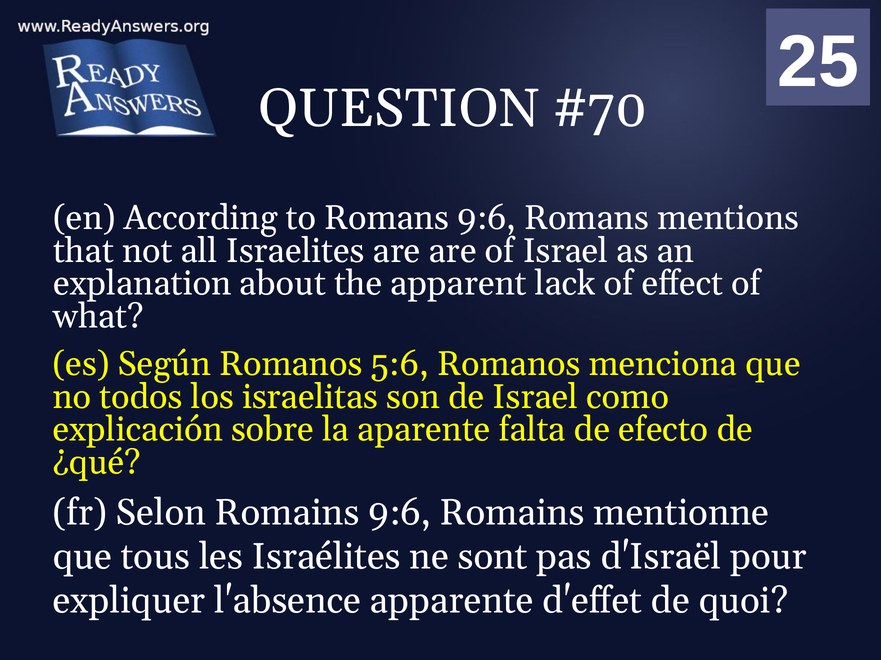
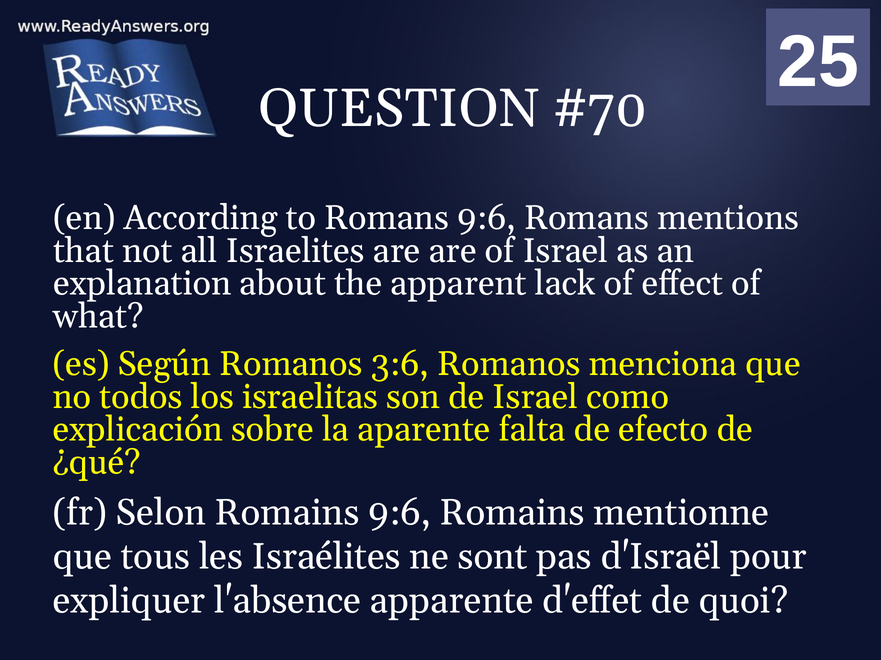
5:6: 5:6 -> 3:6 (400, 364)
